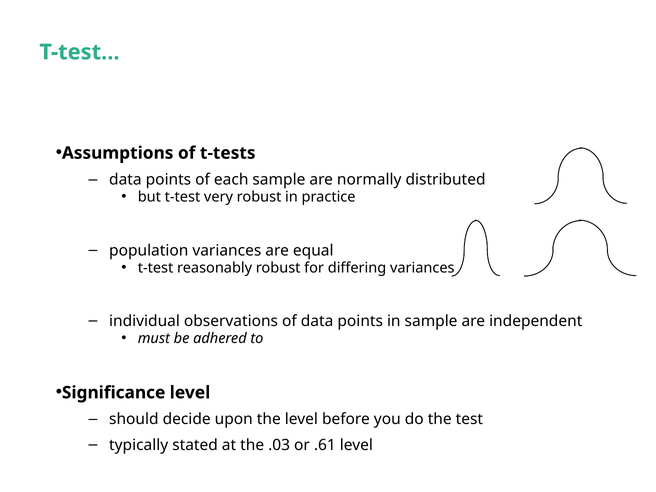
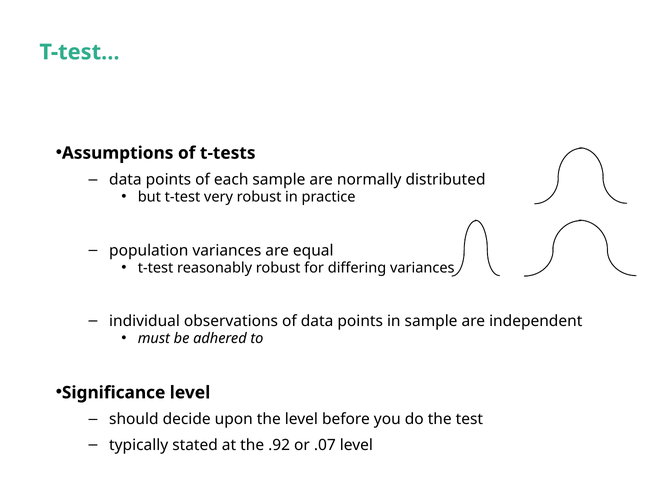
.03: .03 -> .92 (279, 445)
.61: .61 -> .07 (325, 445)
